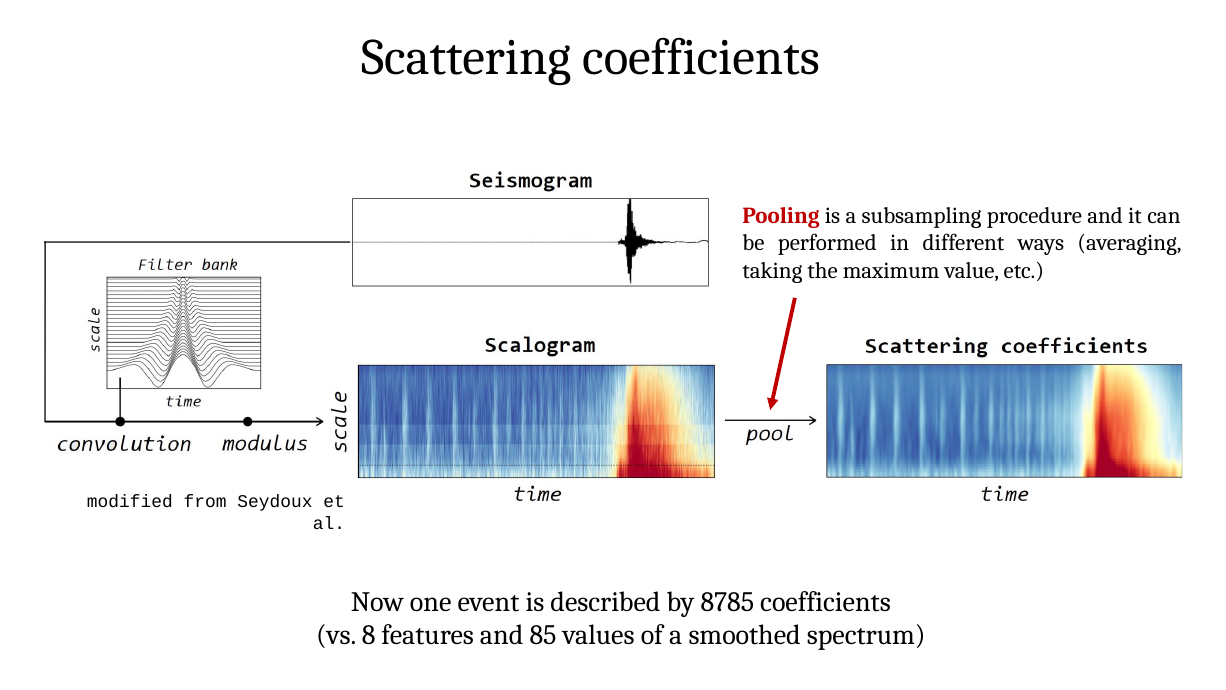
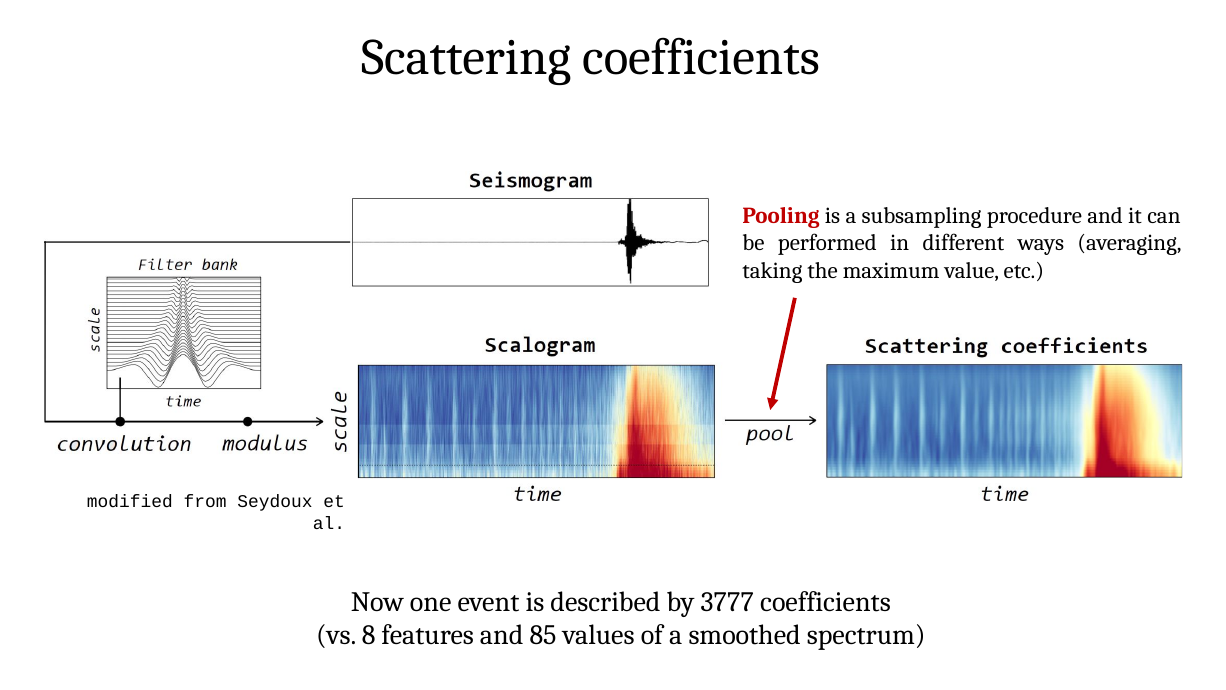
8785: 8785 -> 3777 (727, 601)
